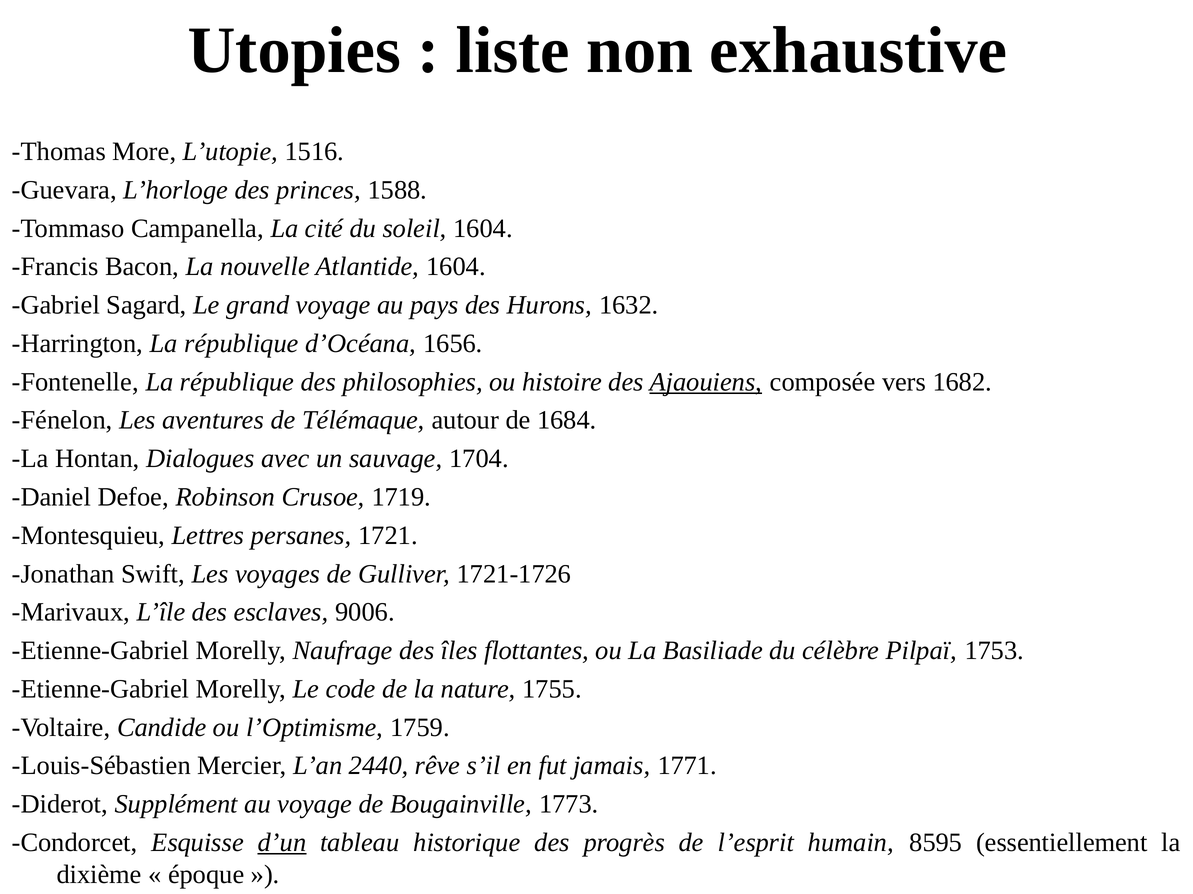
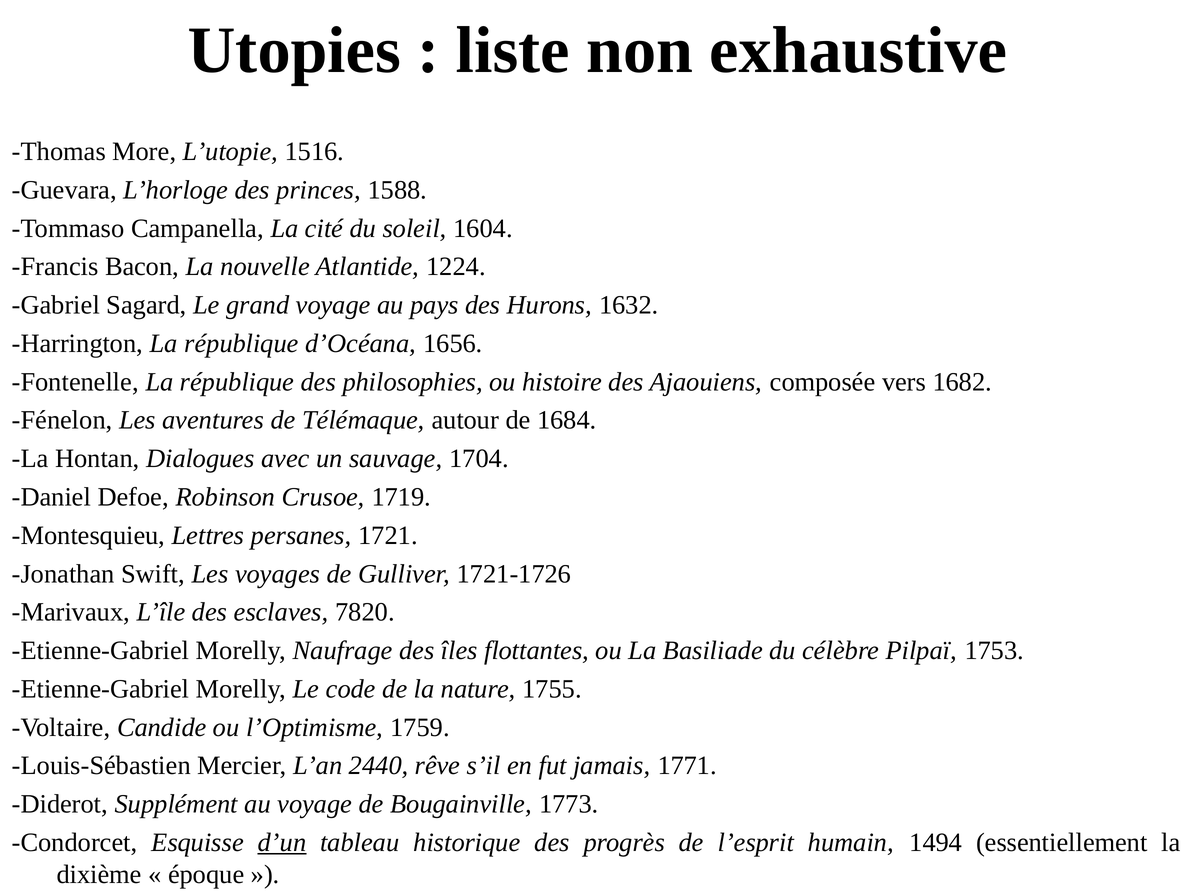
Atlantide 1604: 1604 -> 1224 (456, 267)
Ajaouiens underline: present -> none (706, 382)
9006: 9006 -> 7820 (365, 613)
8595: 8595 -> 1494 (936, 843)
